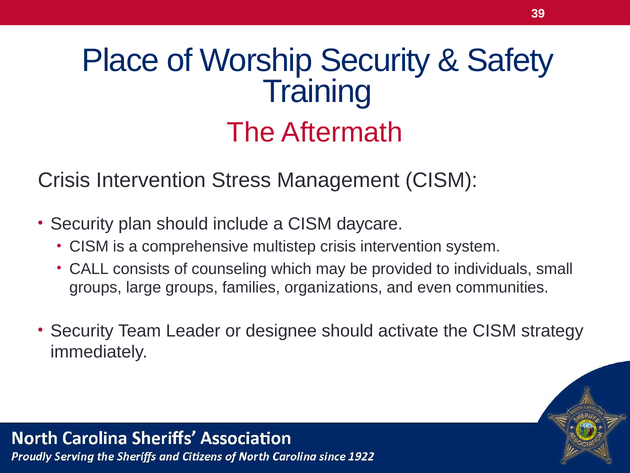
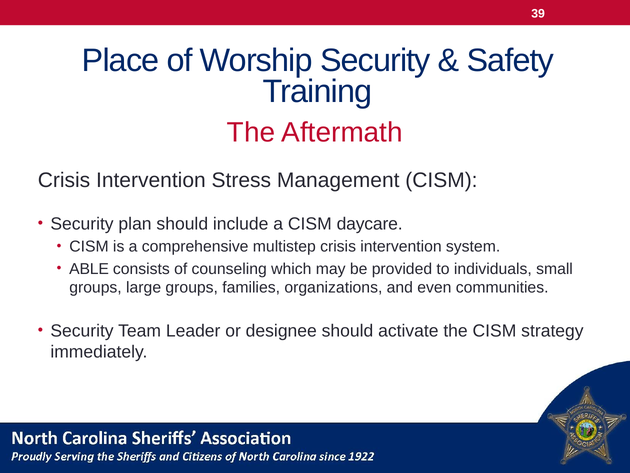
CALL: CALL -> ABLE (89, 269)
